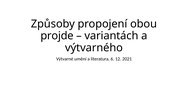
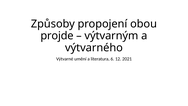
variantách: variantách -> výtvarným (111, 36)
